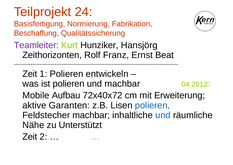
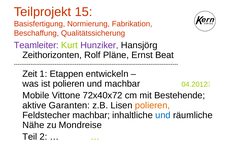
24: 24 -> 15 (84, 12)
Hunziker colour: black -> purple (99, 45)
Franz: Franz -> Pläne (116, 55)
1 Polieren: Polieren -> Etappen (67, 74)
Aufbau: Aufbau -> Vittone (66, 95)
Erweiterung: Erweiterung -> Bestehende (180, 95)
polieren colour: blue -> orange (152, 105)
Unterstützt: Unterstützt -> Mondreise (80, 125)
Zeit: Zeit -> Teil (30, 137)
